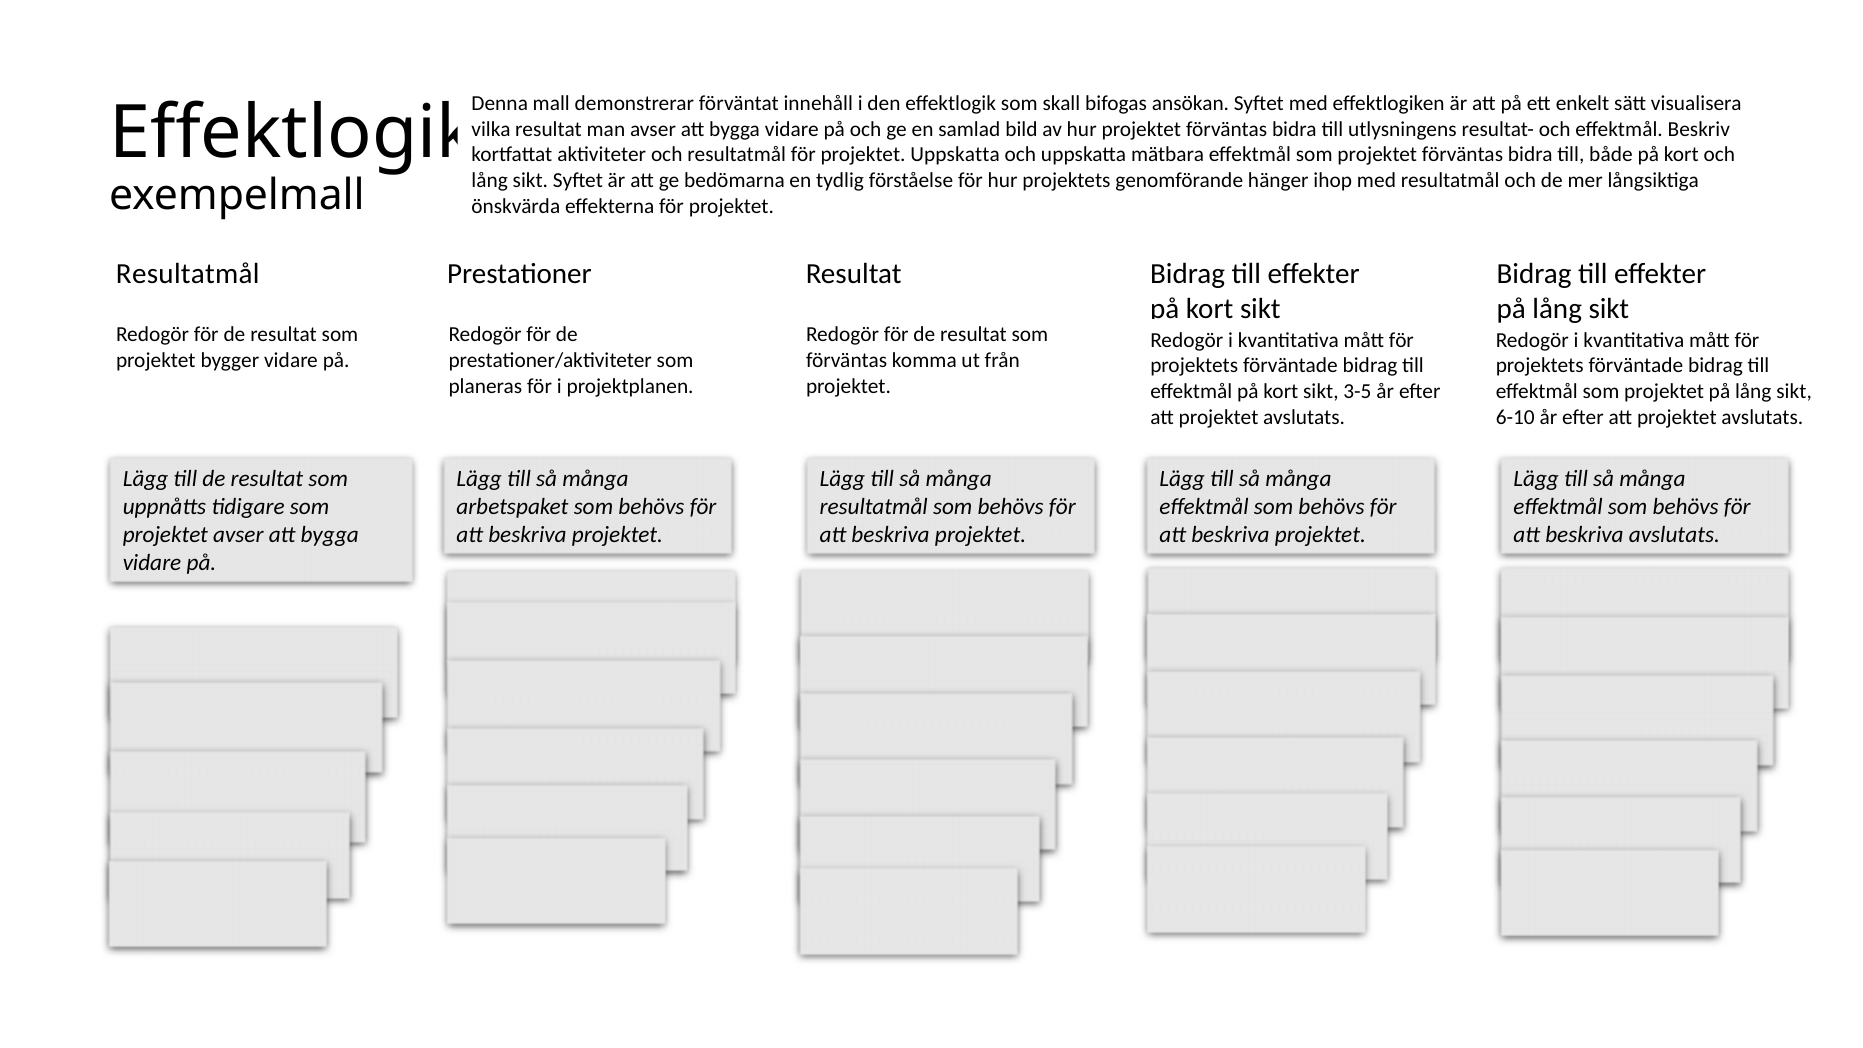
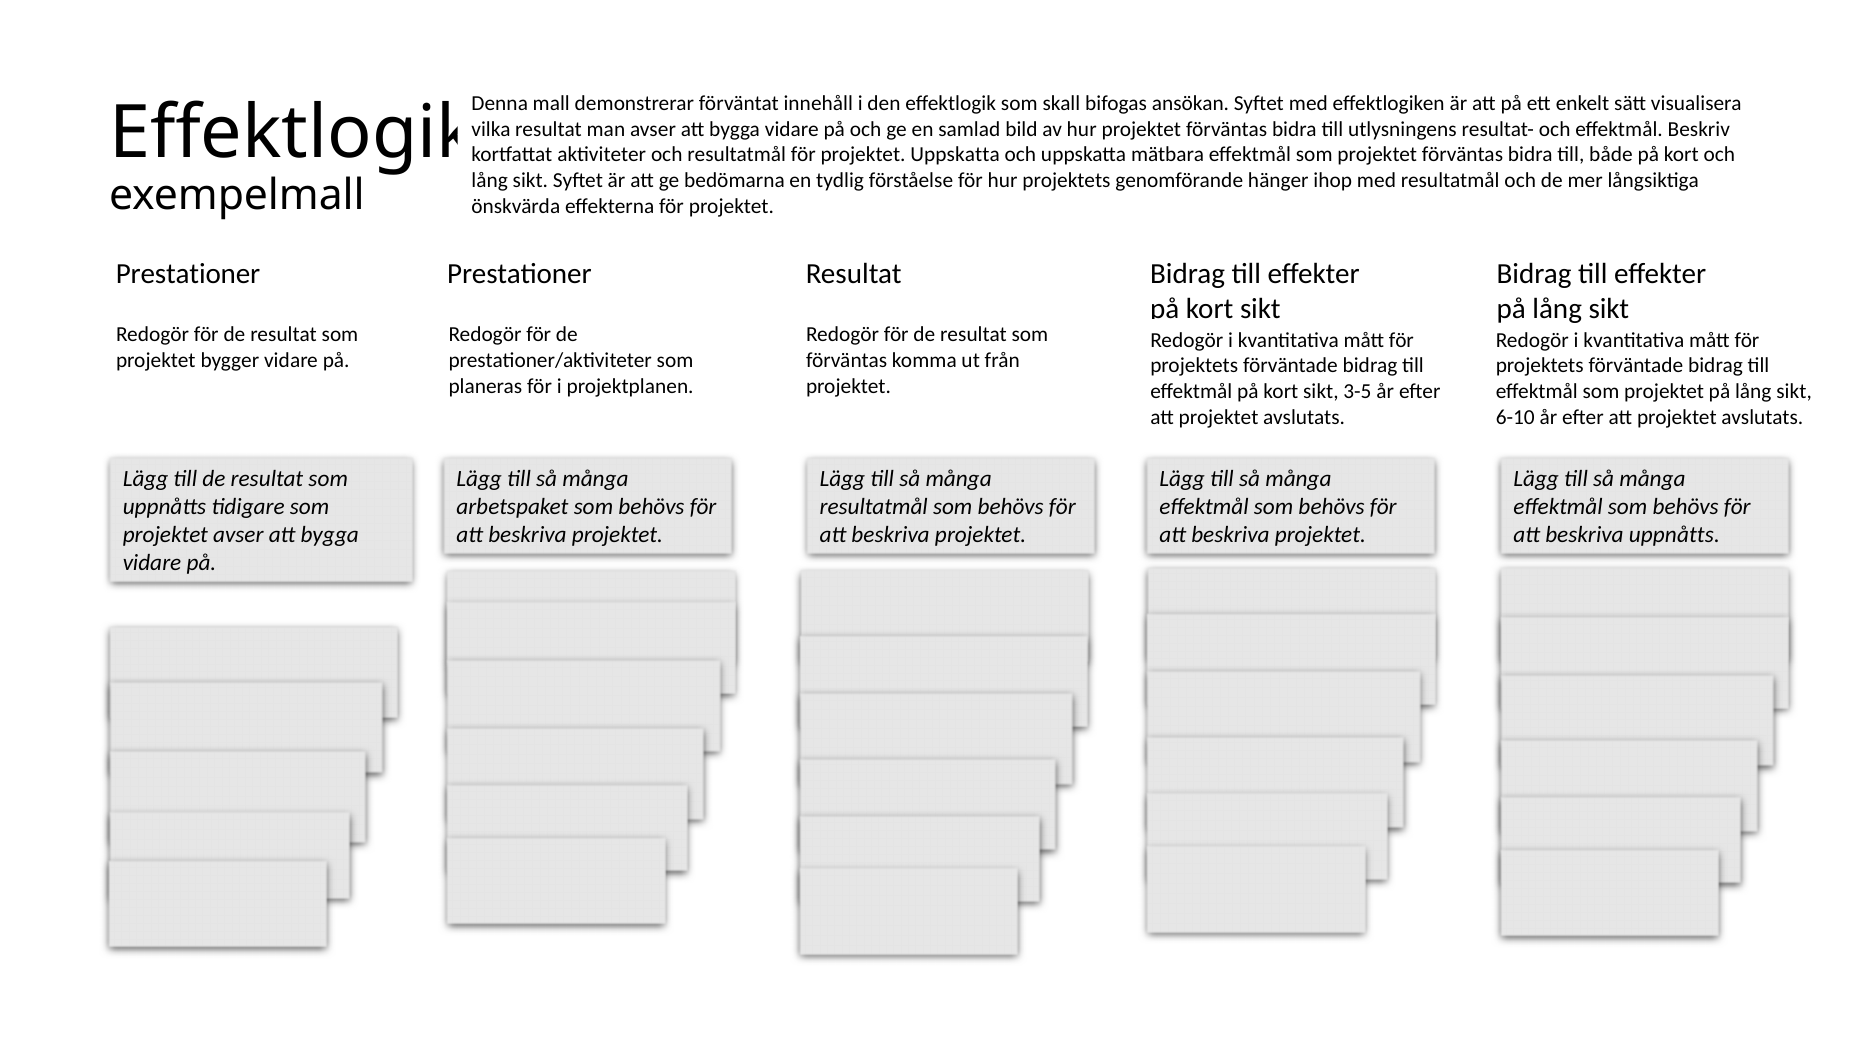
Resultatmål: Resultatmål -> Prestationer (188, 274)
beskriva avslutats: avslutats -> uppnåtts (1674, 535)
